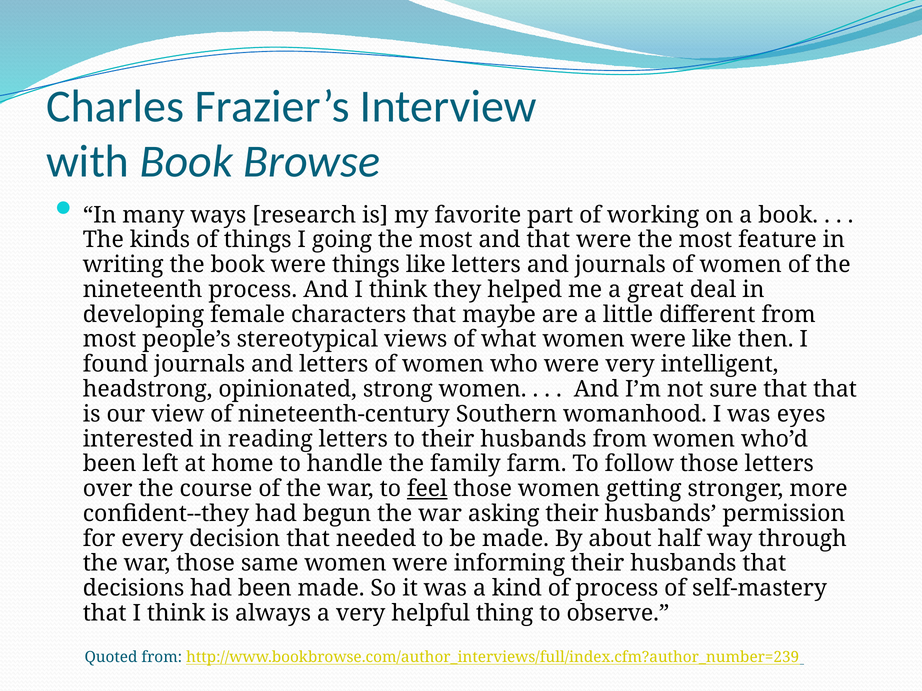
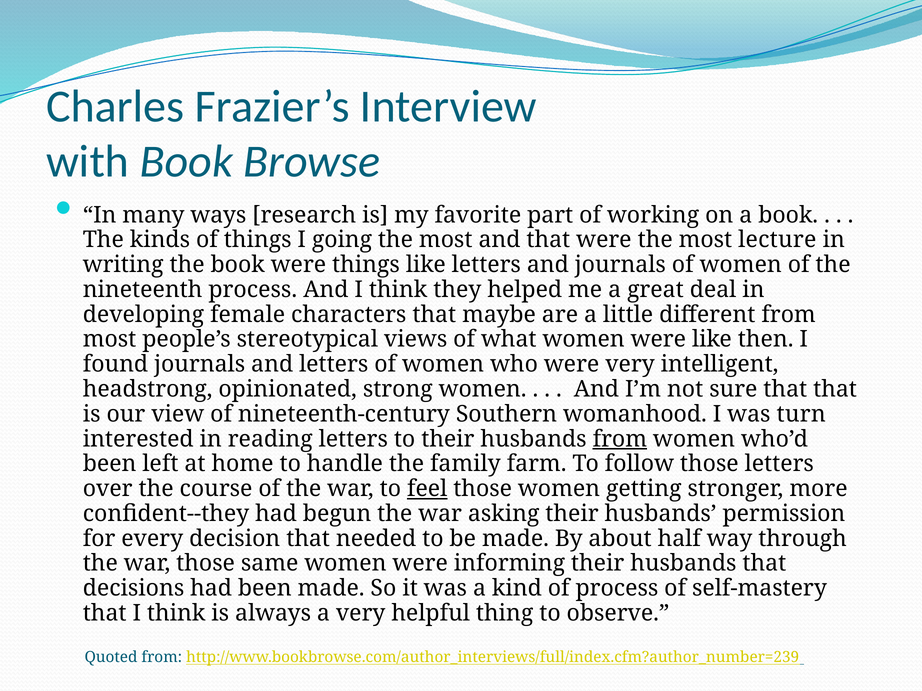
feature: feature -> lecture (777, 240)
eyes: eyes -> turn (801, 414)
from underline: none -> present (620, 439)
